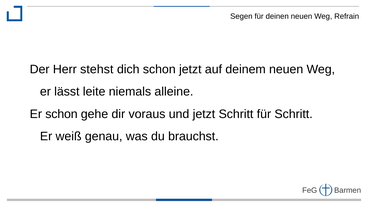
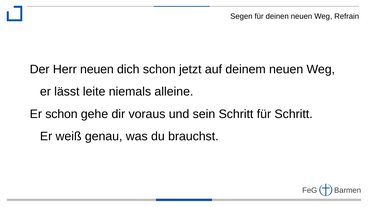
Herr stehst: stehst -> neuen (97, 69)
und jetzt: jetzt -> sein (204, 114)
